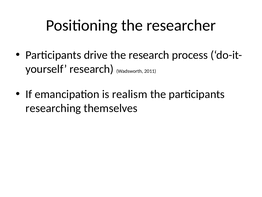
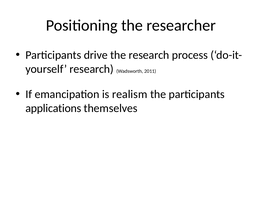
researching: researching -> applications (53, 108)
